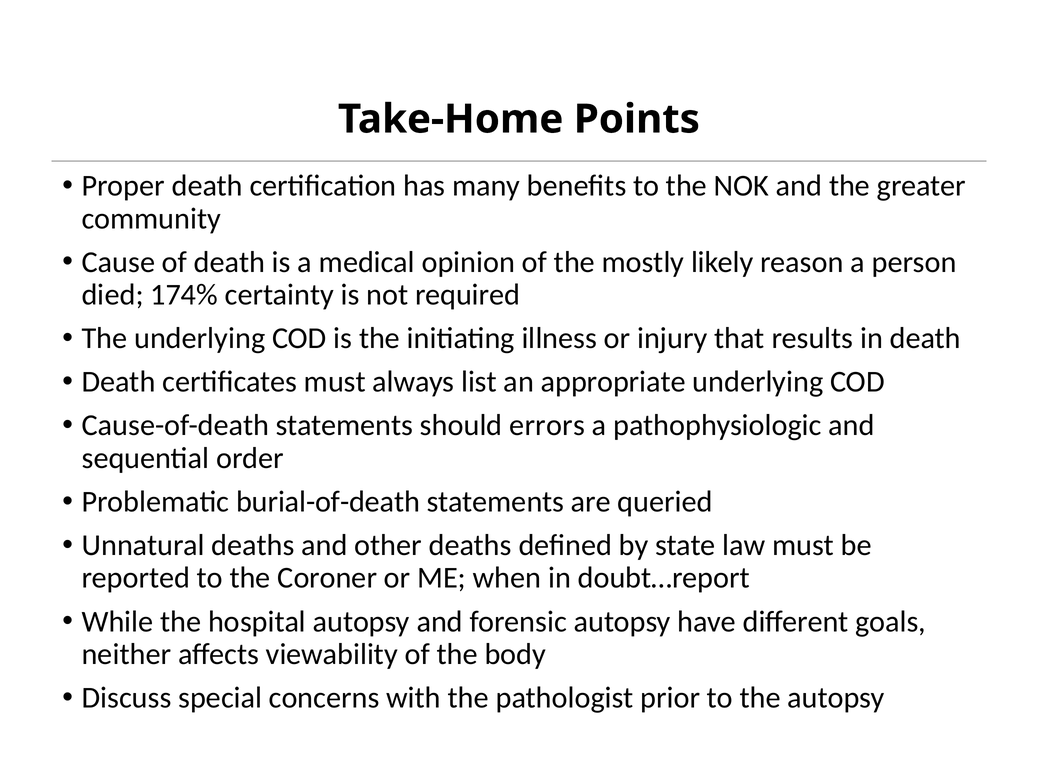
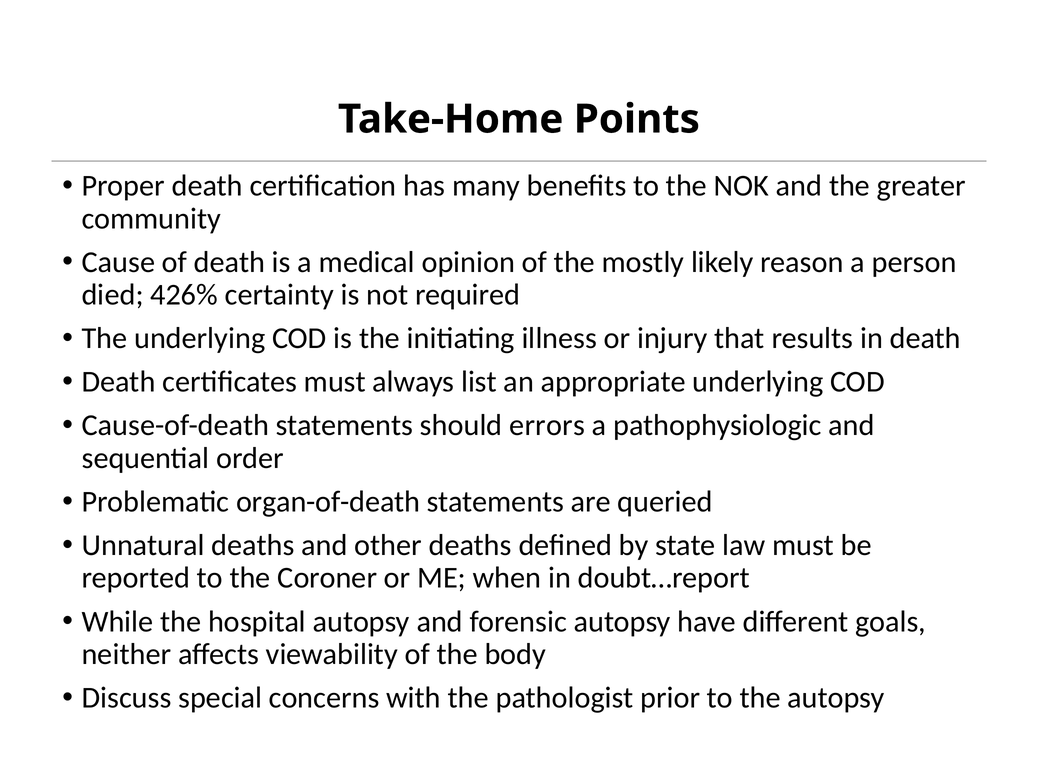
174%: 174% -> 426% (184, 295)
burial-of-death: burial-of-death -> organ-of-death (328, 501)
